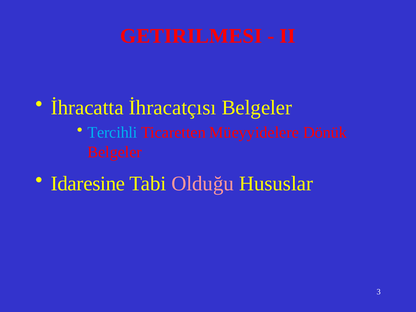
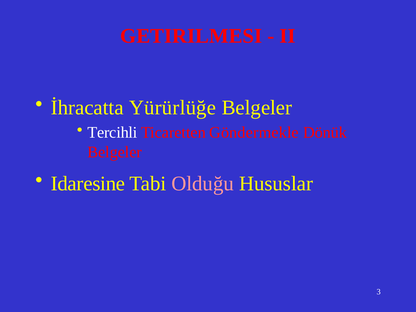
İhracatçısı: İhracatçısı -> Yürürlüğe (173, 108)
Tercihli colour: light blue -> white (112, 133)
Müeyyidelere: Müeyyidelere -> Göndermekle (254, 133)
